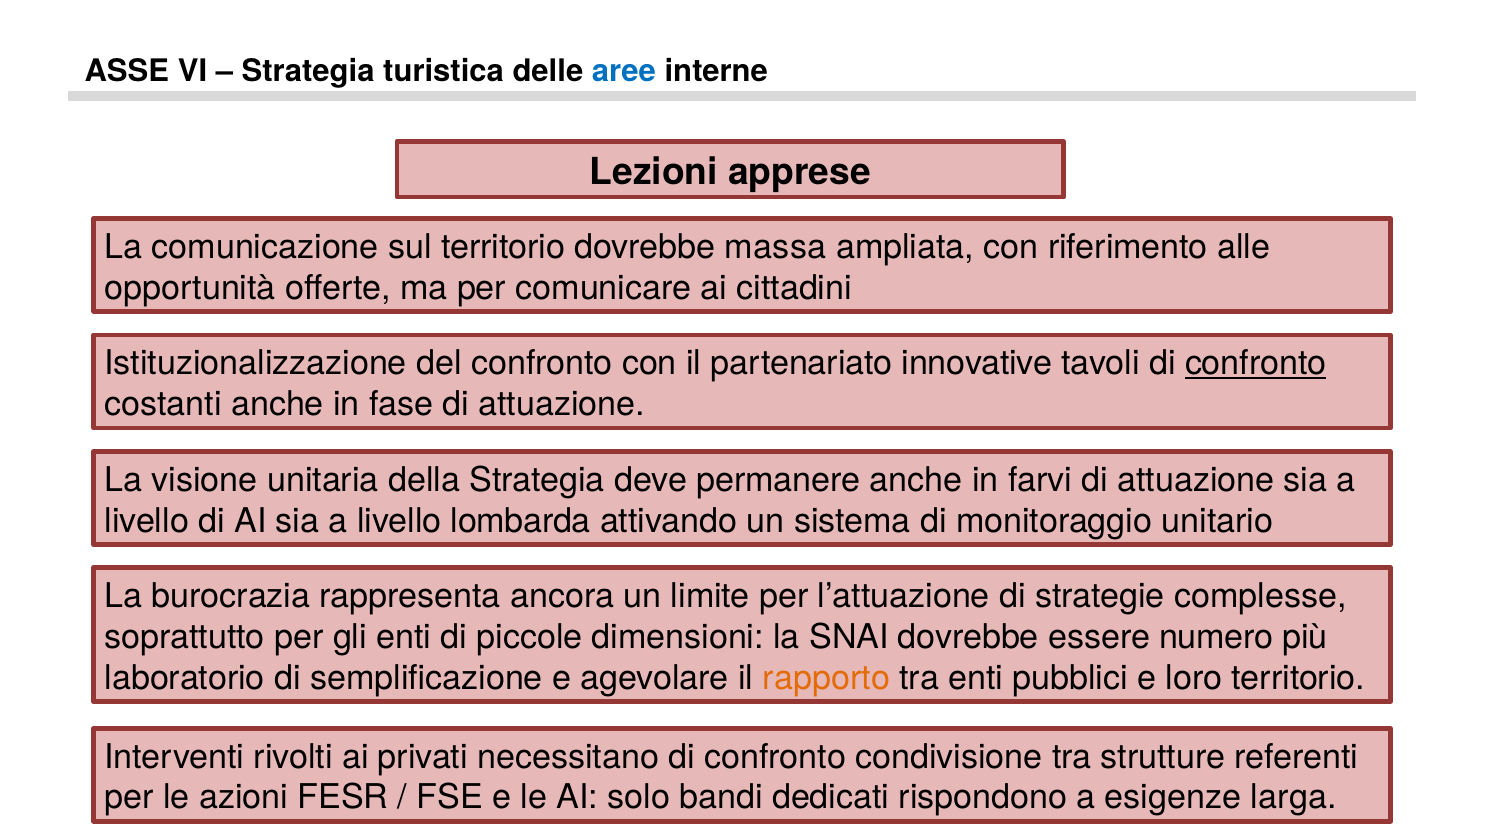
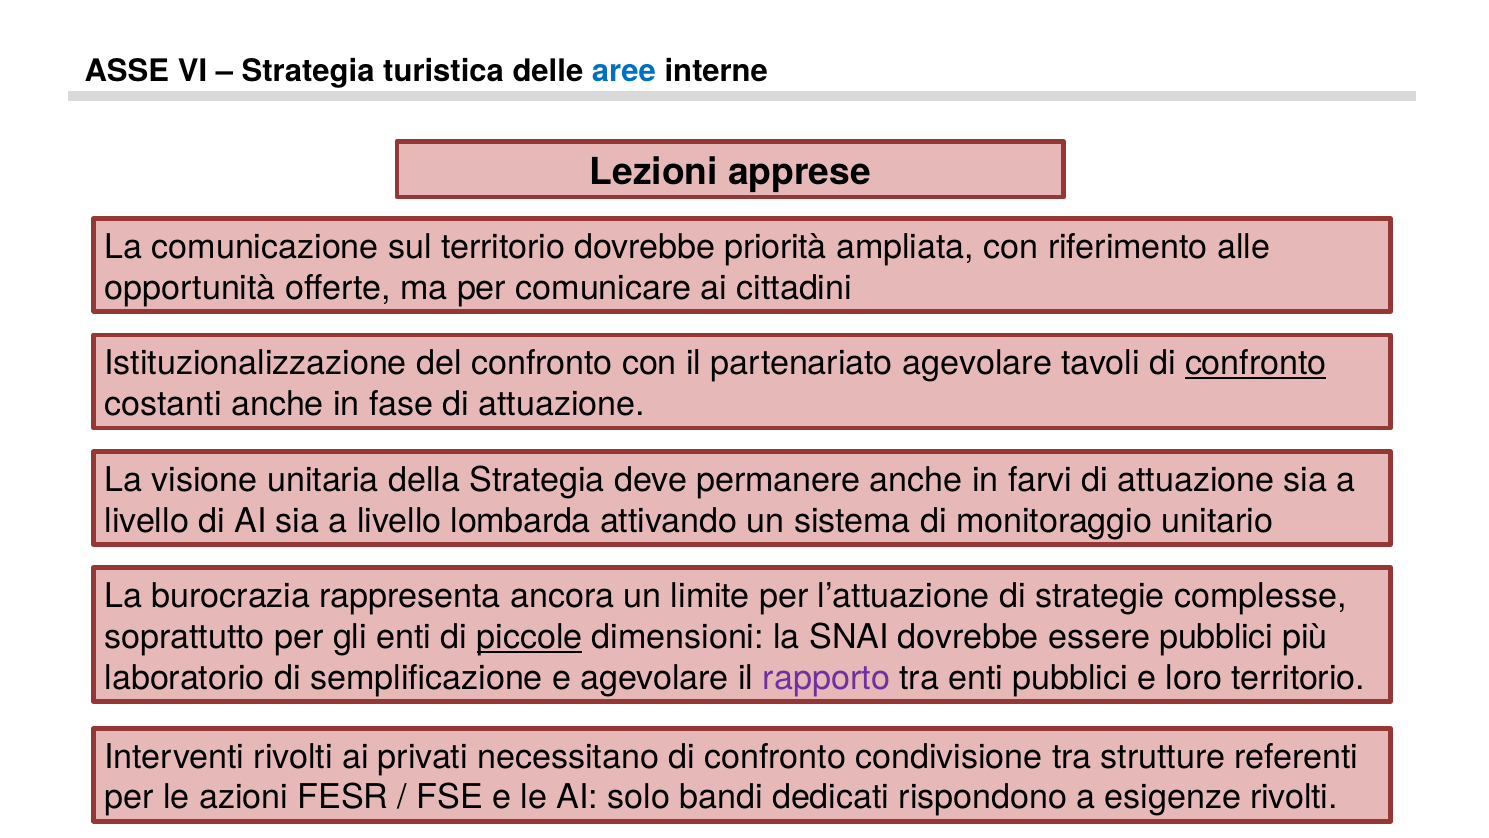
massa: massa -> priorità (776, 247)
partenariato innovative: innovative -> agevolare (977, 363)
piccole underline: none -> present (530, 637)
essere numero: numero -> pubblici (1216, 637)
rapporto colour: orange -> purple (826, 678)
esigenze larga: larga -> rivolti (1294, 797)
